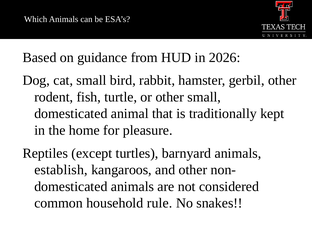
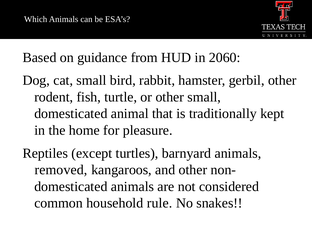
2026: 2026 -> 2060 (225, 57)
establish: establish -> removed (61, 170)
